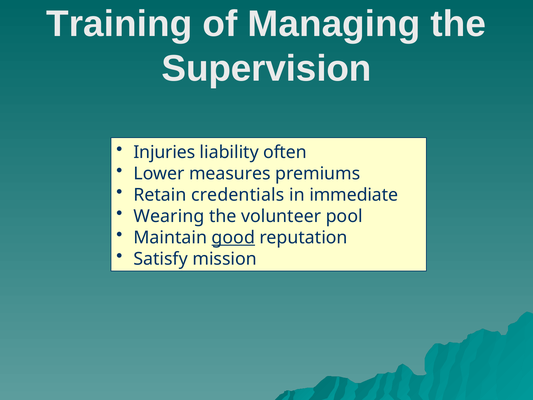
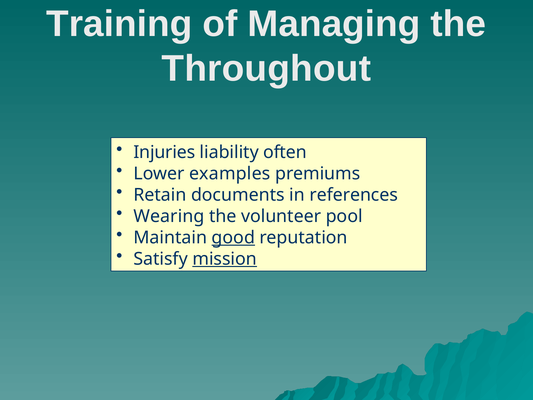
Supervision: Supervision -> Throughout (266, 68)
measures: measures -> examples (230, 174)
credentials: credentials -> documents (238, 195)
immediate: immediate -> references (354, 195)
mission underline: none -> present (225, 259)
